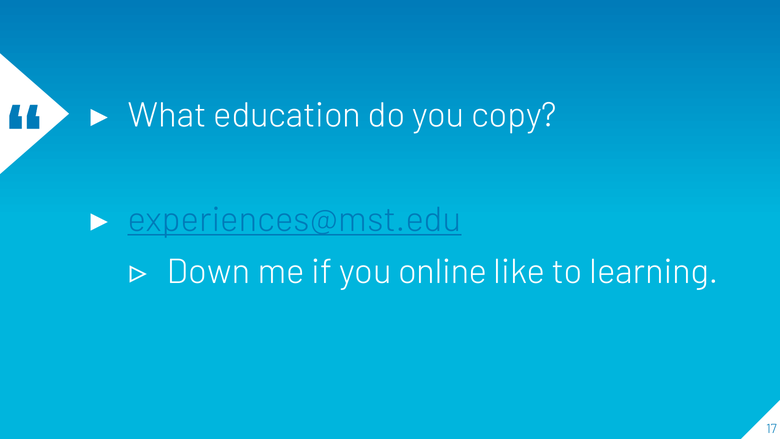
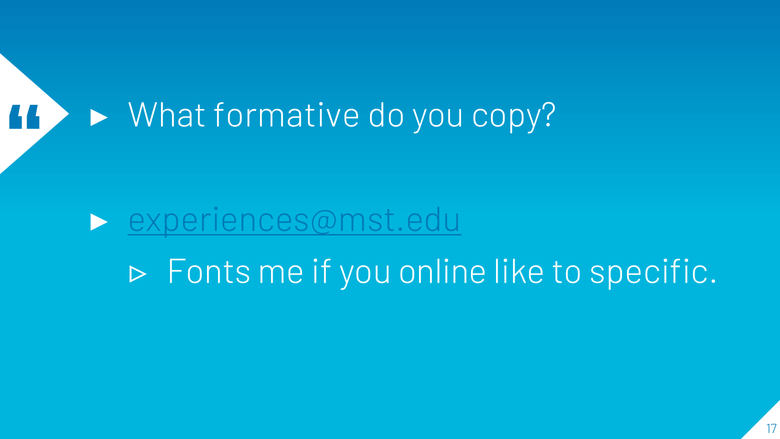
education: education -> formative (287, 115)
Down: Down -> Fonts (209, 272)
learning: learning -> specific (654, 272)
